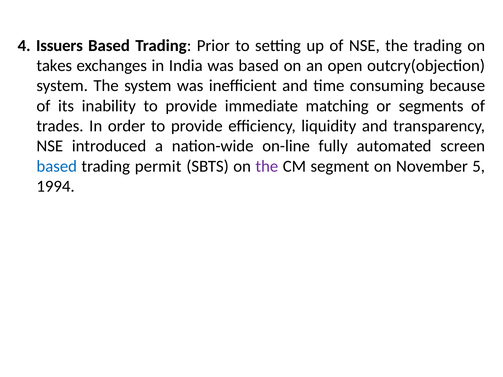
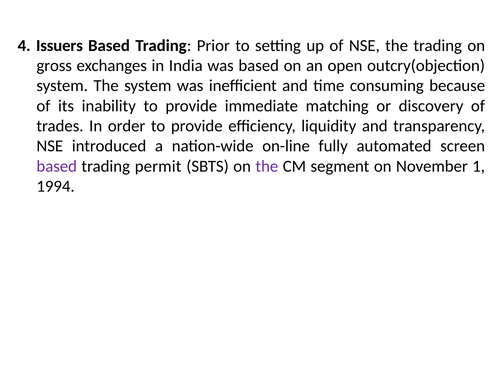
takes: takes -> gross (54, 66)
segments: segments -> discovery (431, 106)
based colour: blue -> purple (57, 166)
5: 5 -> 1 (479, 166)
